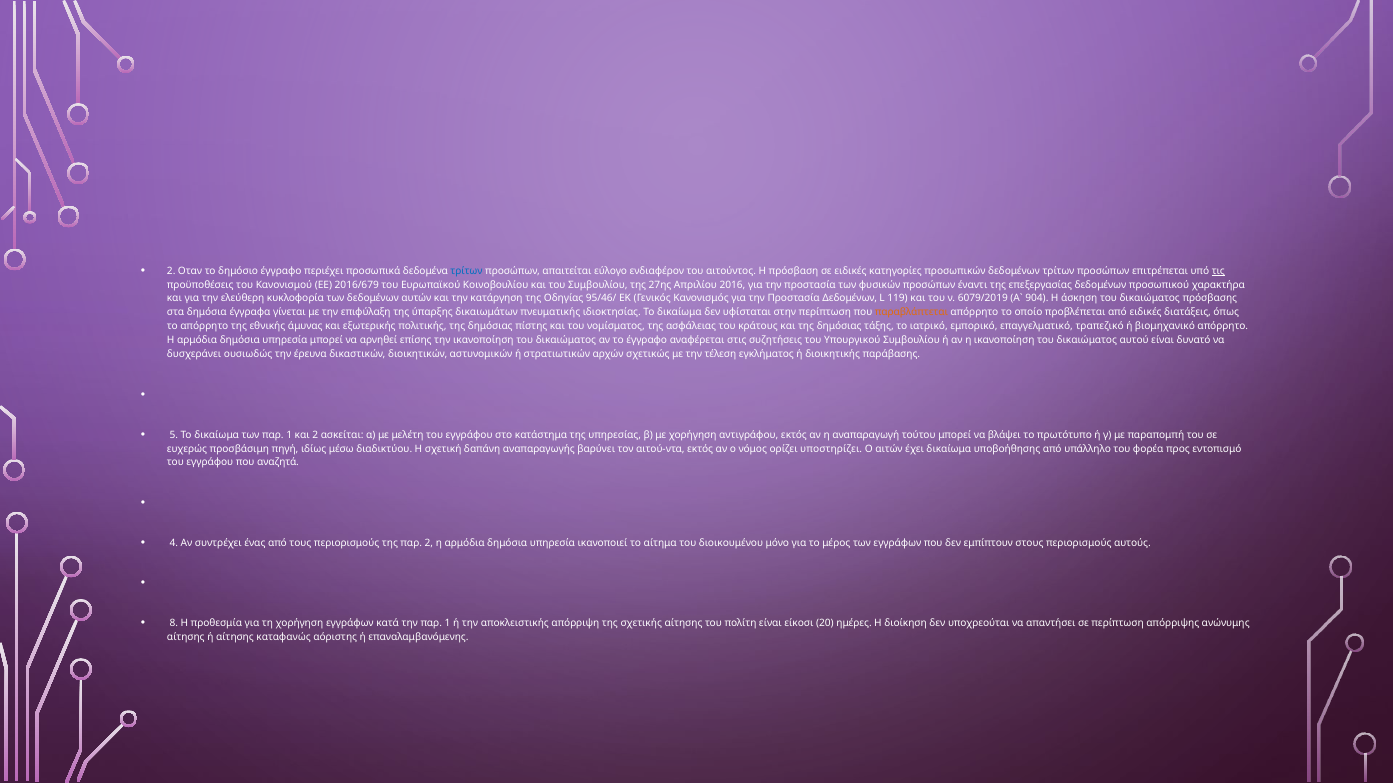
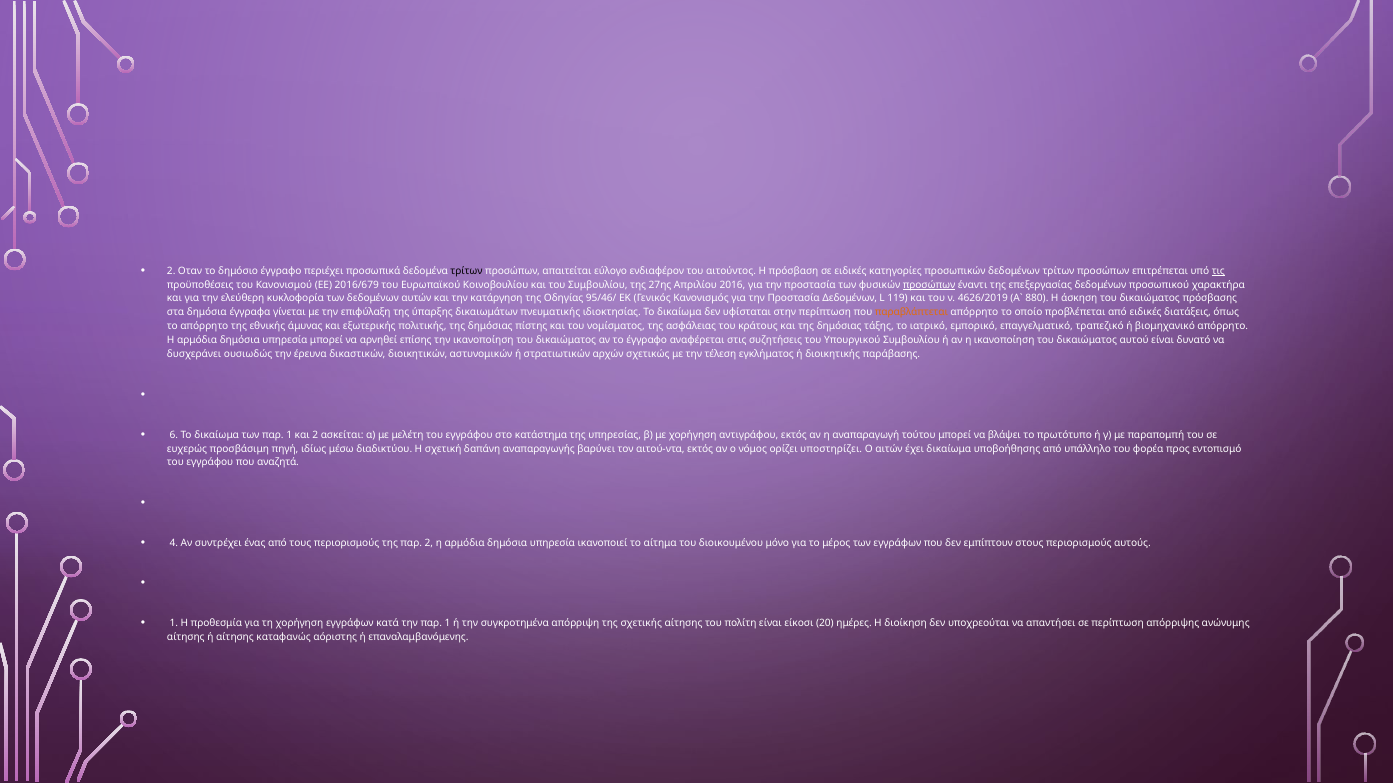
τρίτων colour: blue -> black (467, 271)
προσώπων underline: none -> present (929, 285)
6079/2019: 6079/2019 -> 4626/2019 (983, 299)
904: 904 -> 880 (1037, 299)
5: 5 -> 6 (174, 435)
8: 8 -> 1 (174, 623)
αποκλειστικής: αποκλειστικής -> συγκροτημένα (515, 623)
